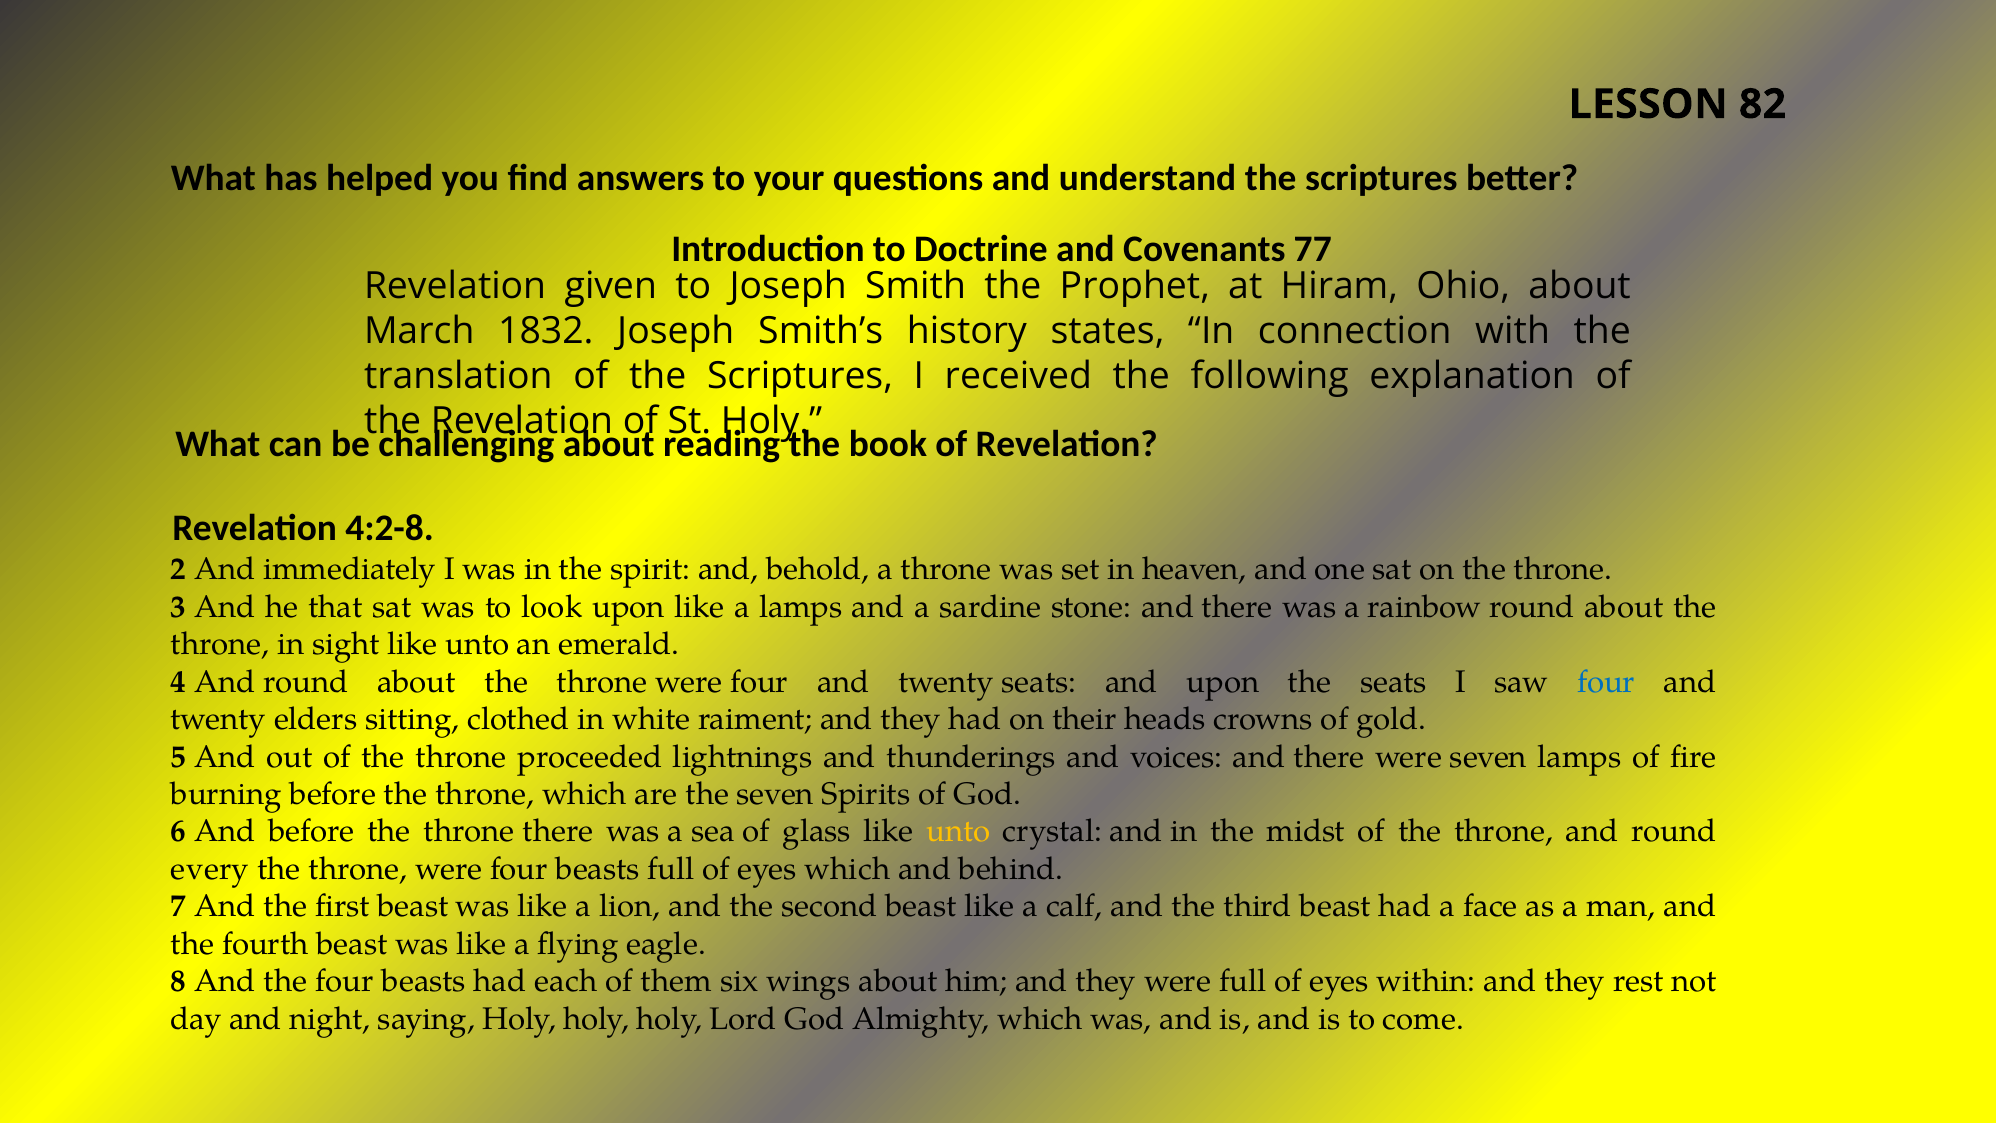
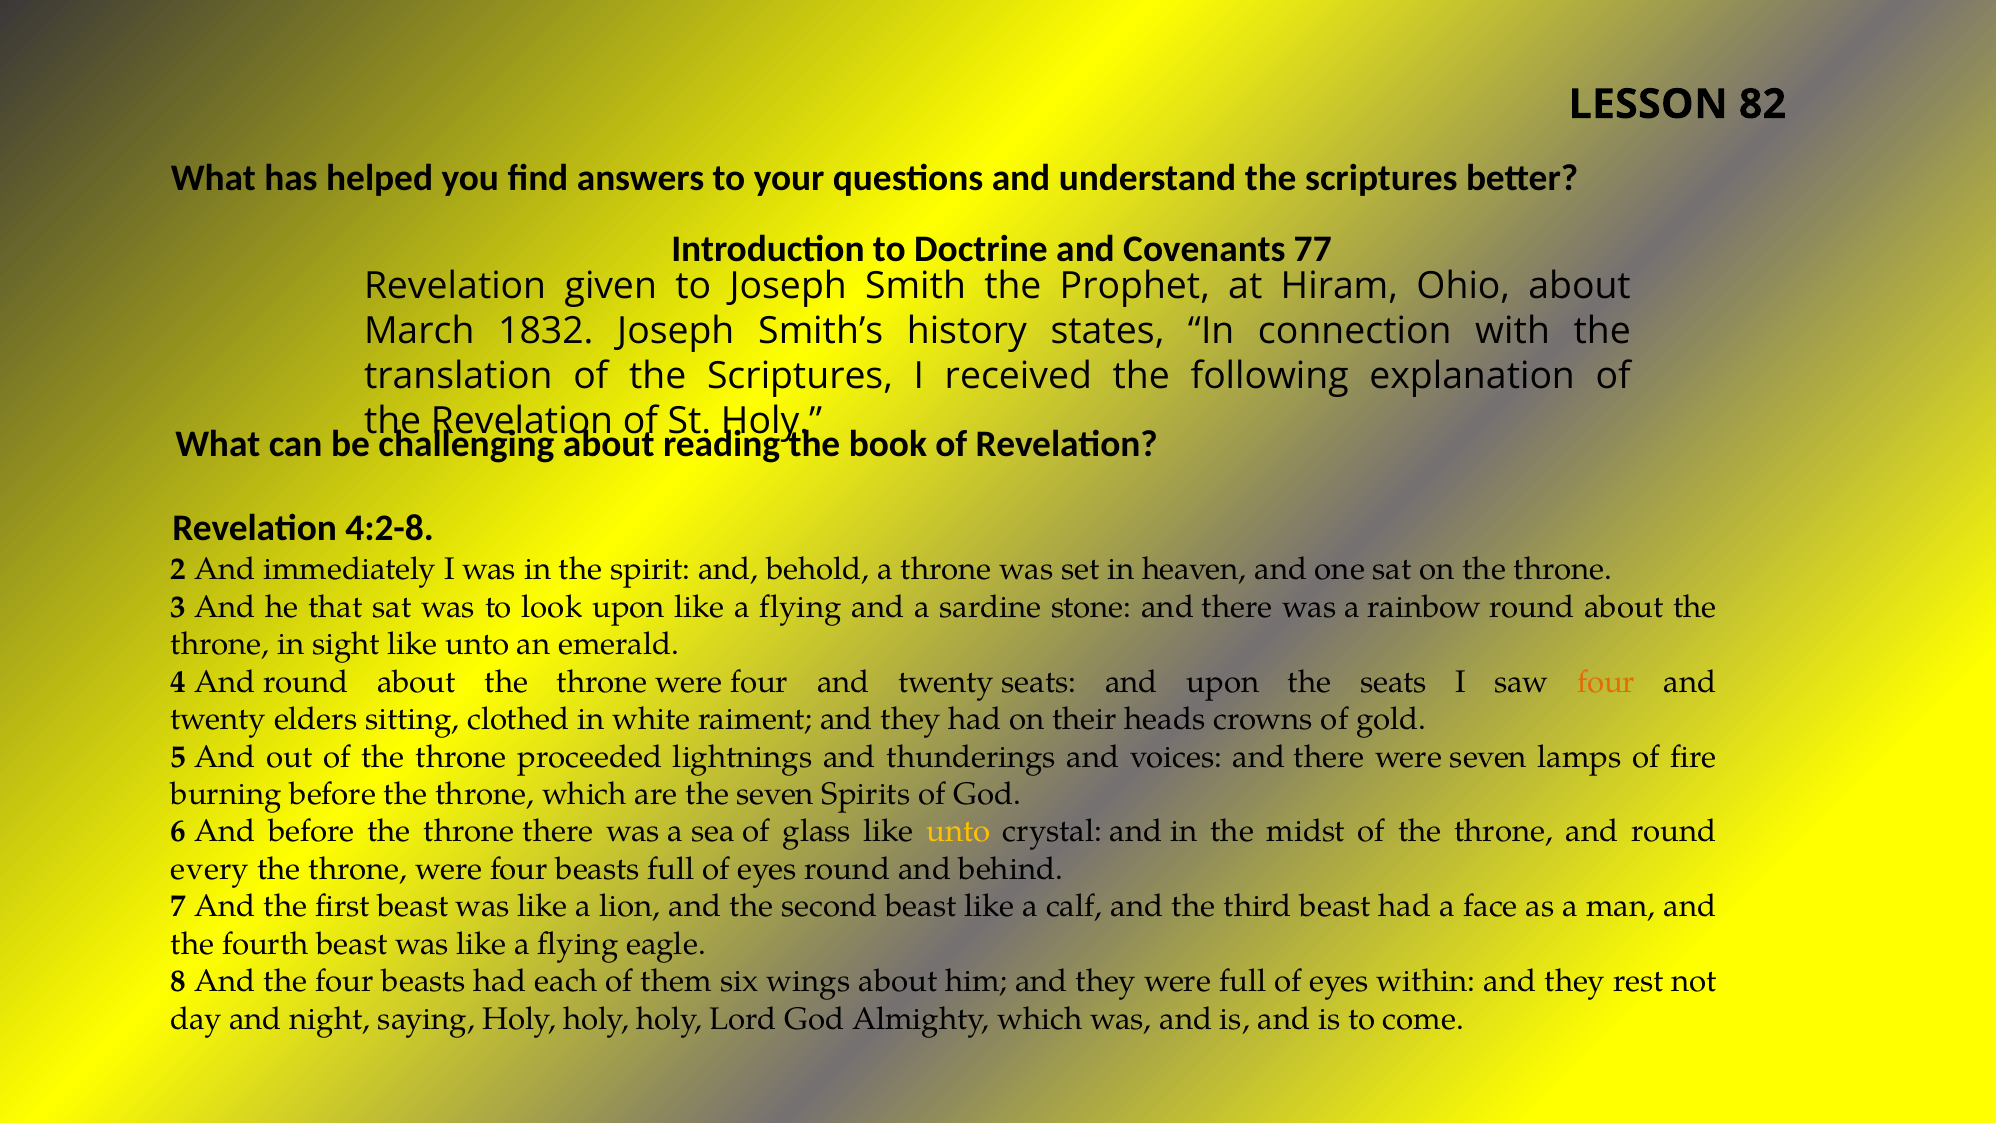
upon like a lamps: lamps -> flying (801, 607)
four colour: blue -> orange (1606, 682)
eyes which: which -> round (847, 869)
